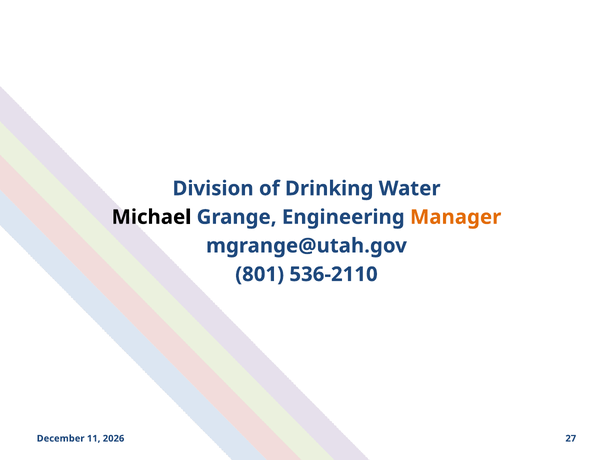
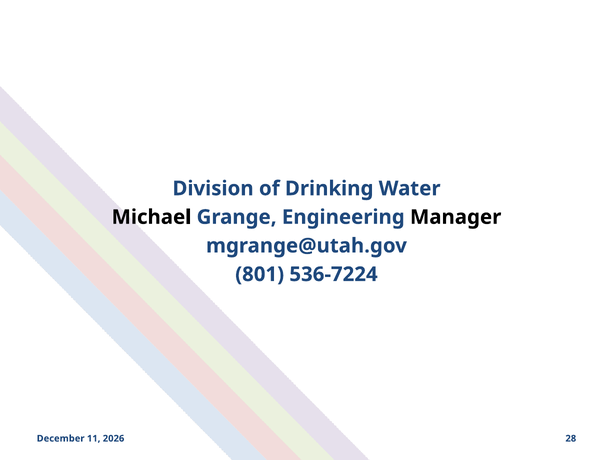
Manager colour: orange -> black (456, 217)
536-2110: 536-2110 -> 536-7224 (334, 274)
27: 27 -> 28 (571, 438)
